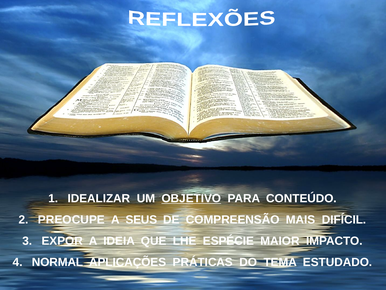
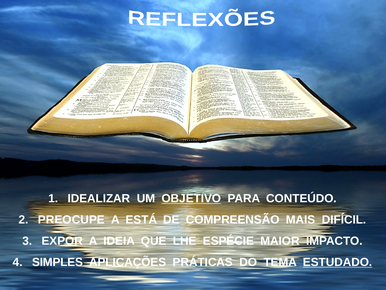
SEUS: SEUS -> ESTÁ (141, 219)
NORMAL: NORMAL -> SIMPLES (58, 262)
ESTUDADO underline: none -> present (338, 262)
